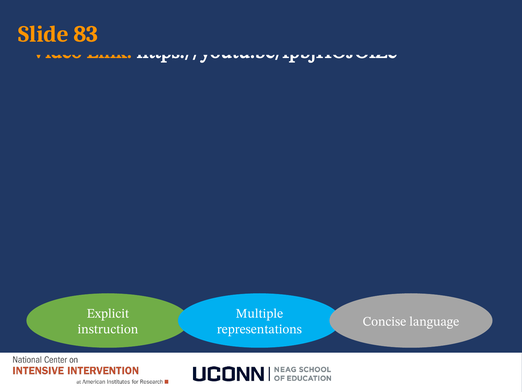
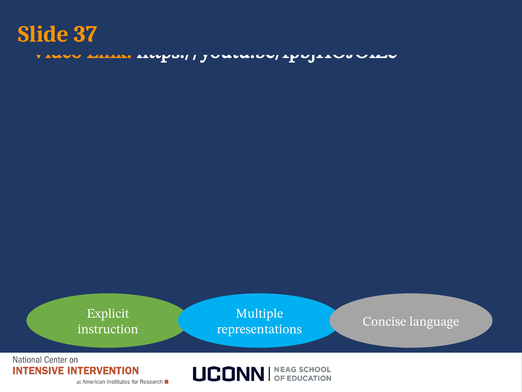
83: 83 -> 37 (85, 34)
